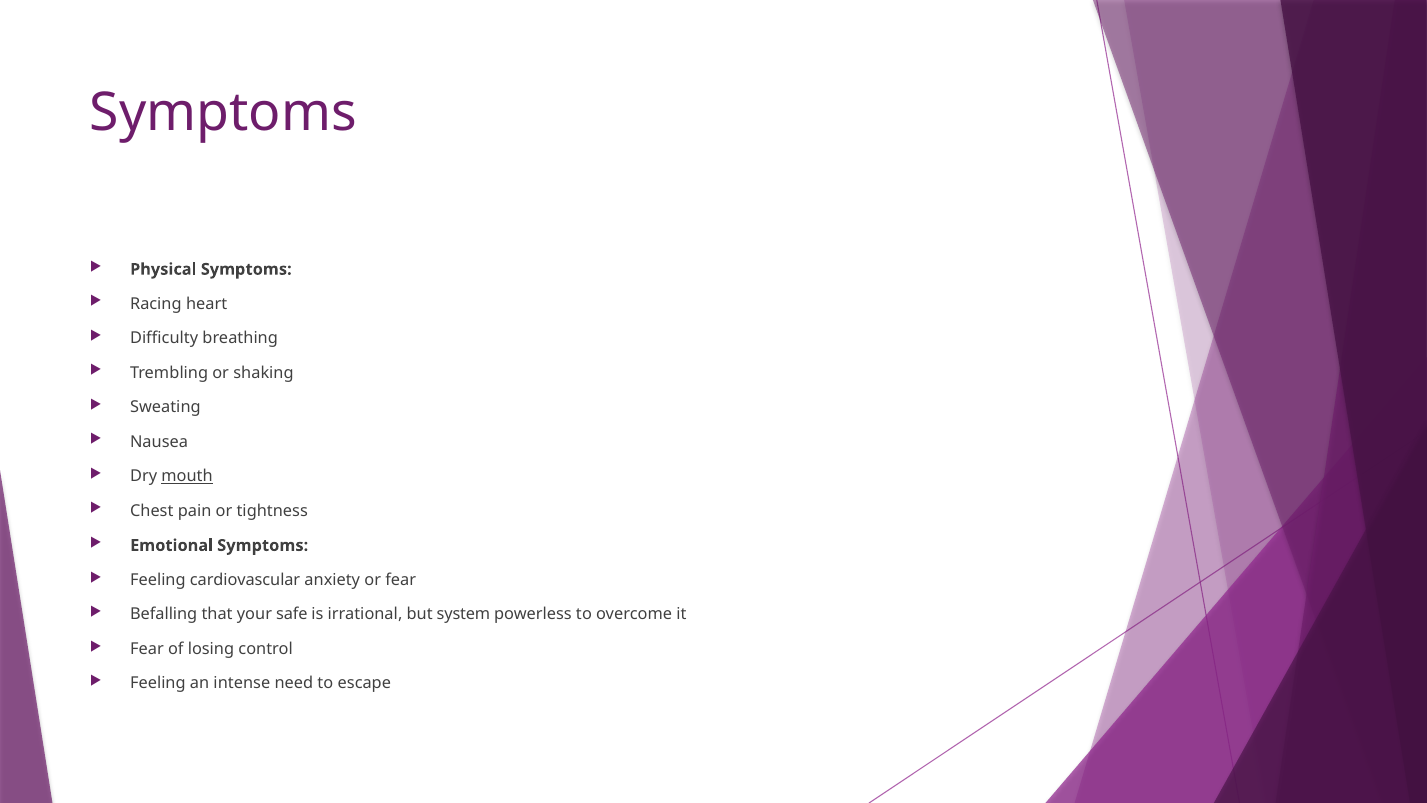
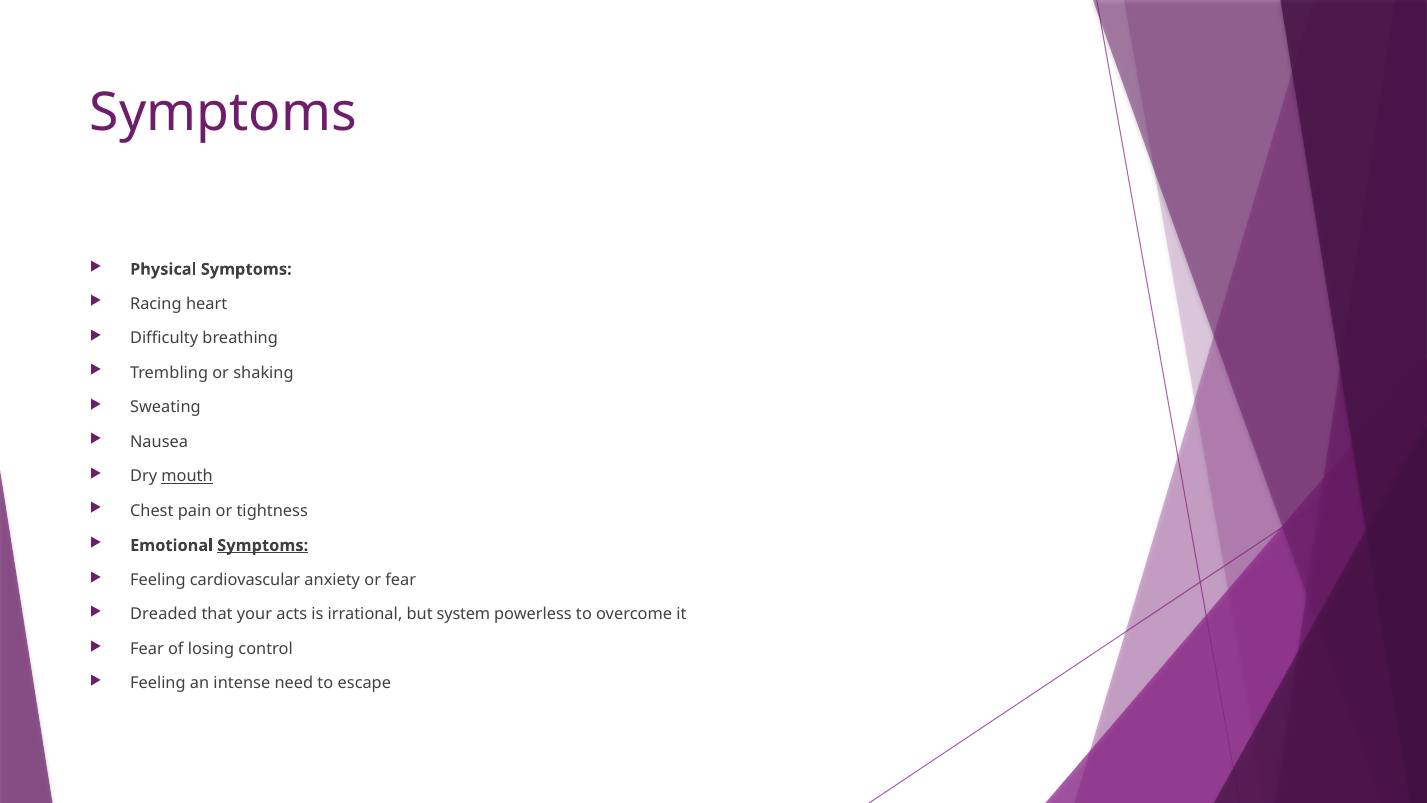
Symptoms underline: none -> present (263, 545)
Befalling: Befalling -> Dreaded (164, 614)
safe: safe -> acts (292, 614)
